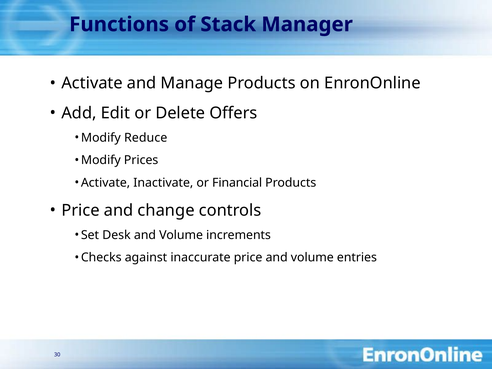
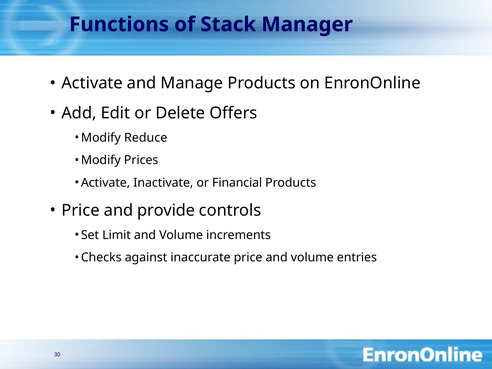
change: change -> provide (166, 210)
Desk: Desk -> Limit (117, 235)
